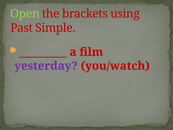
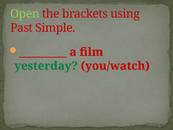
yesterday colour: purple -> green (46, 66)
